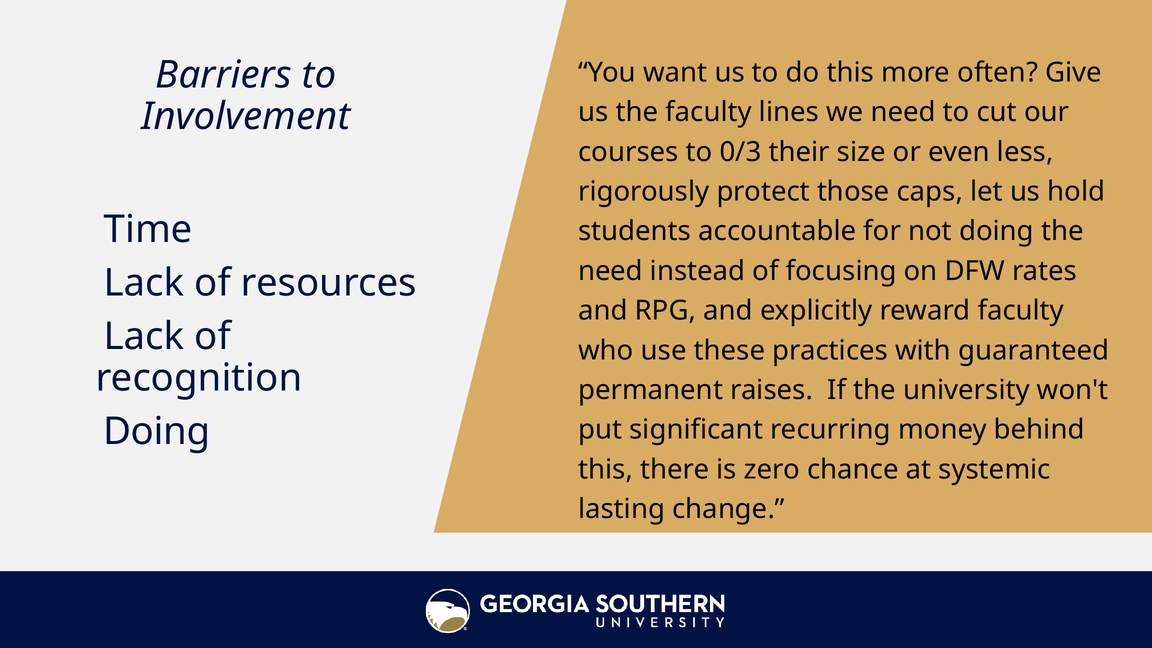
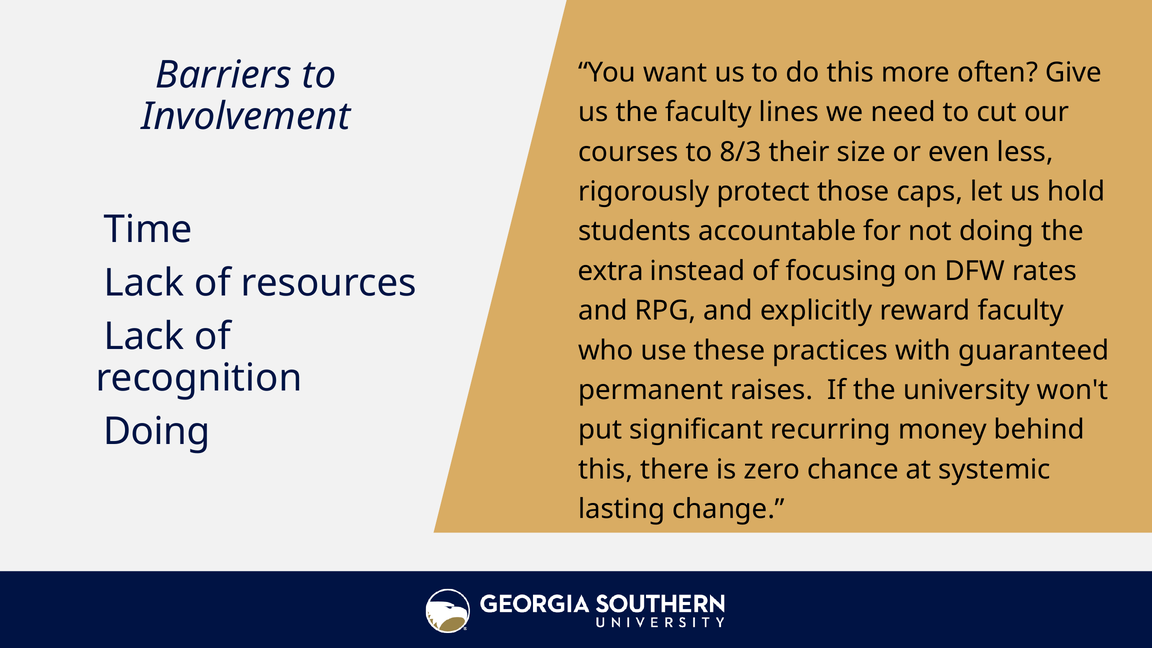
0/3: 0/3 -> 8/3 (740, 152)
need: need -> extra (611, 271)
